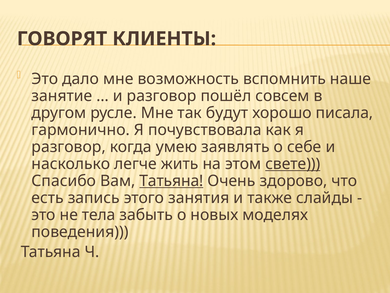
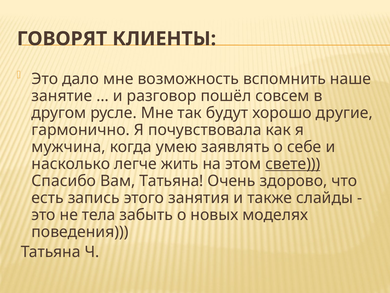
писала: писала -> другие (344, 113)
разговор: разговор -> мужчина (69, 147)
Татьяна underline: present -> none (171, 181)
